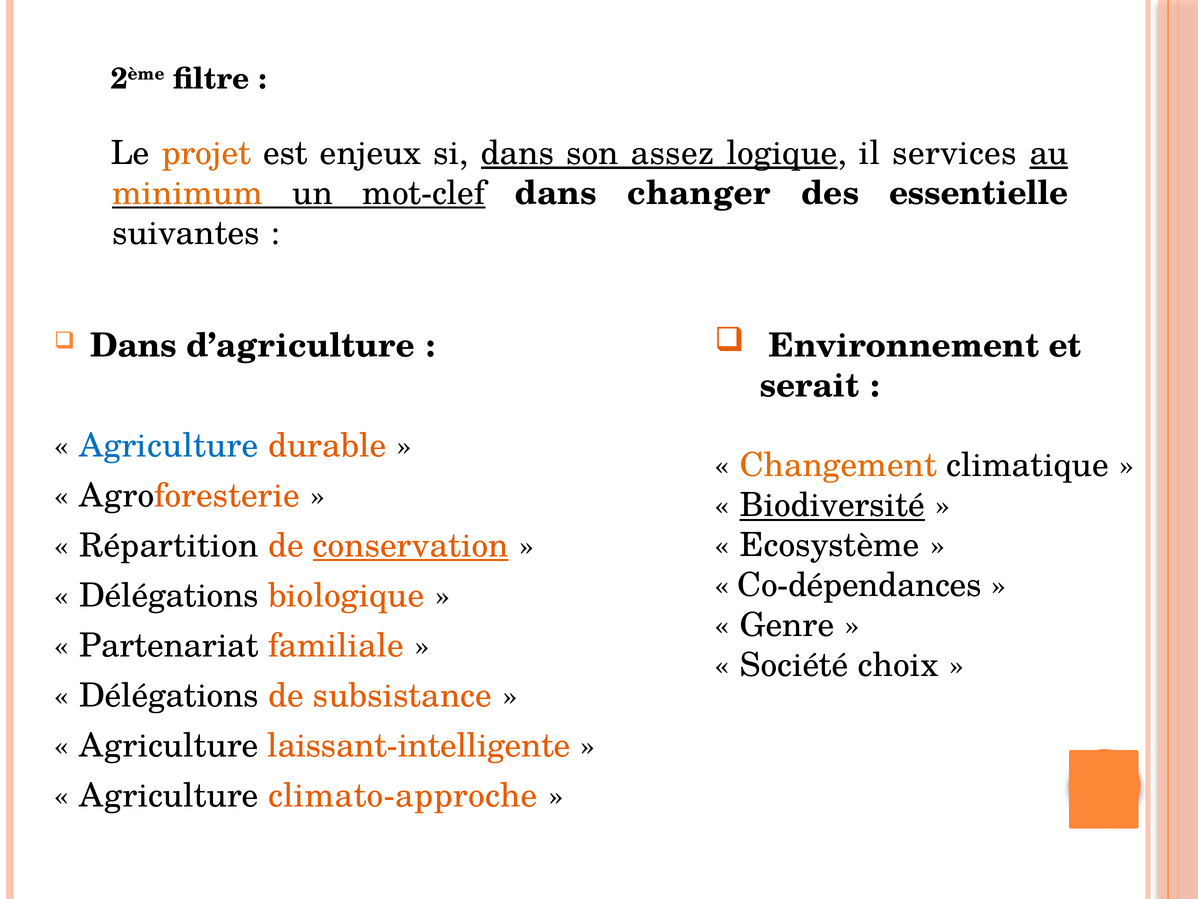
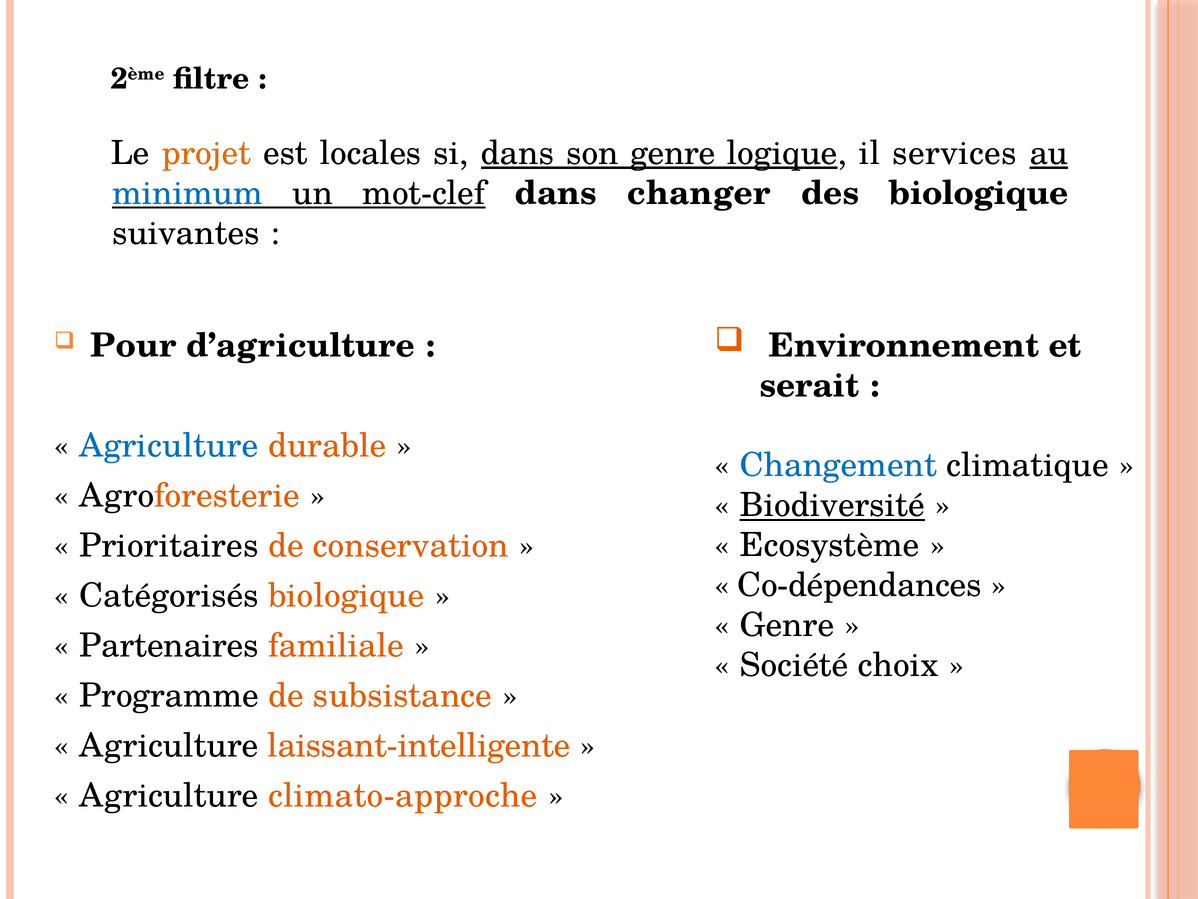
enjeux: enjeux -> locales (371, 153)
son assez: assez -> genre (673, 153)
minimum colour: orange -> blue (187, 193)
des essentielle: essentielle -> biologique (979, 193)
Dans: Dans -> Pour (133, 345)
Changement colour: orange -> blue (838, 465)
Répartition: Répartition -> Prioritaires (169, 545)
conservation underline: present -> none (411, 545)
Délégations: Délégations -> Catégorisés (169, 595)
Partenariat: Partenariat -> Partenaires (169, 645)
Délégations: Délégations -> Programme (169, 695)
